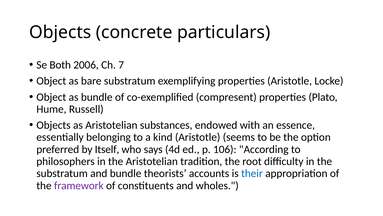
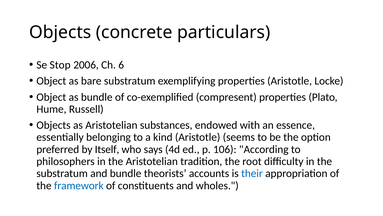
Both: Both -> Stop (60, 65)
7: 7 -> 6 (121, 65)
framework colour: purple -> blue (79, 185)
